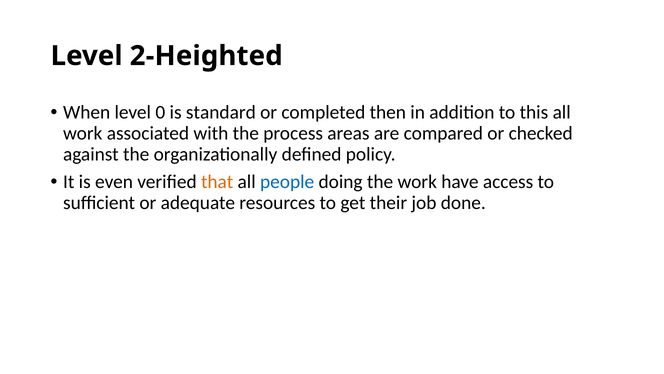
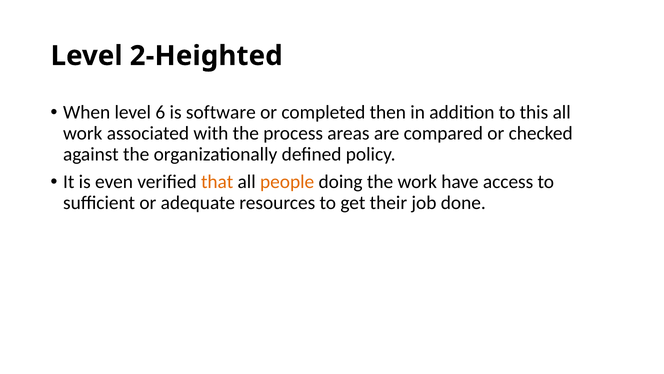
0: 0 -> 6 (160, 112)
standard: standard -> software (221, 112)
people colour: blue -> orange (287, 182)
